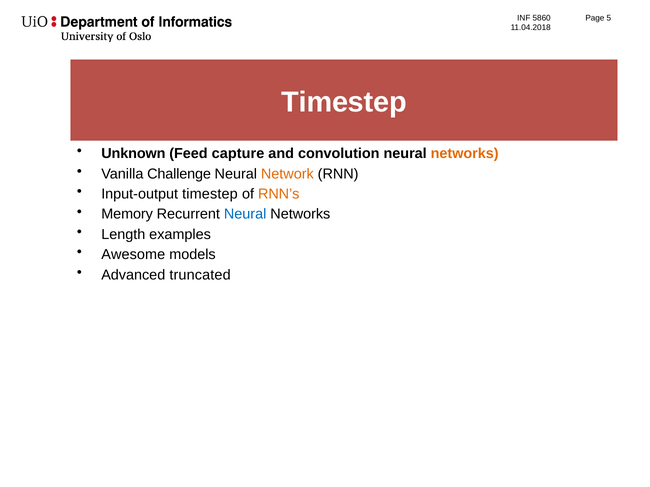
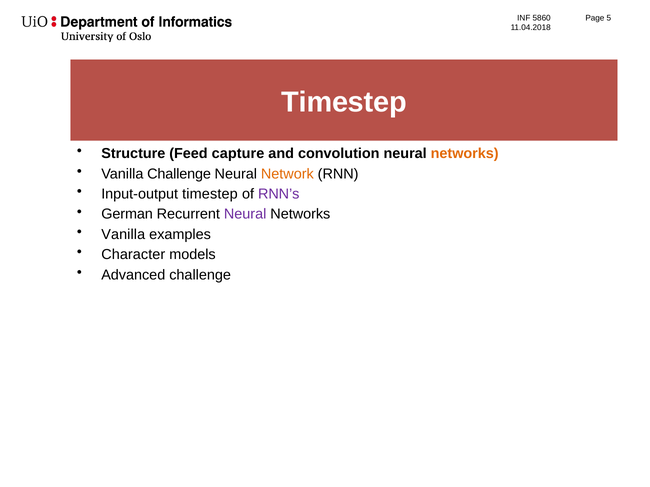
Unknown: Unknown -> Structure (133, 154)
RNN’s colour: orange -> purple (279, 194)
Memory: Memory -> German (127, 214)
Neural colour: blue -> purple (245, 214)
Length: Length -> Vanilla (123, 235)
Awesome: Awesome -> Character (133, 255)
Advanced truncated: truncated -> challenge (200, 275)
